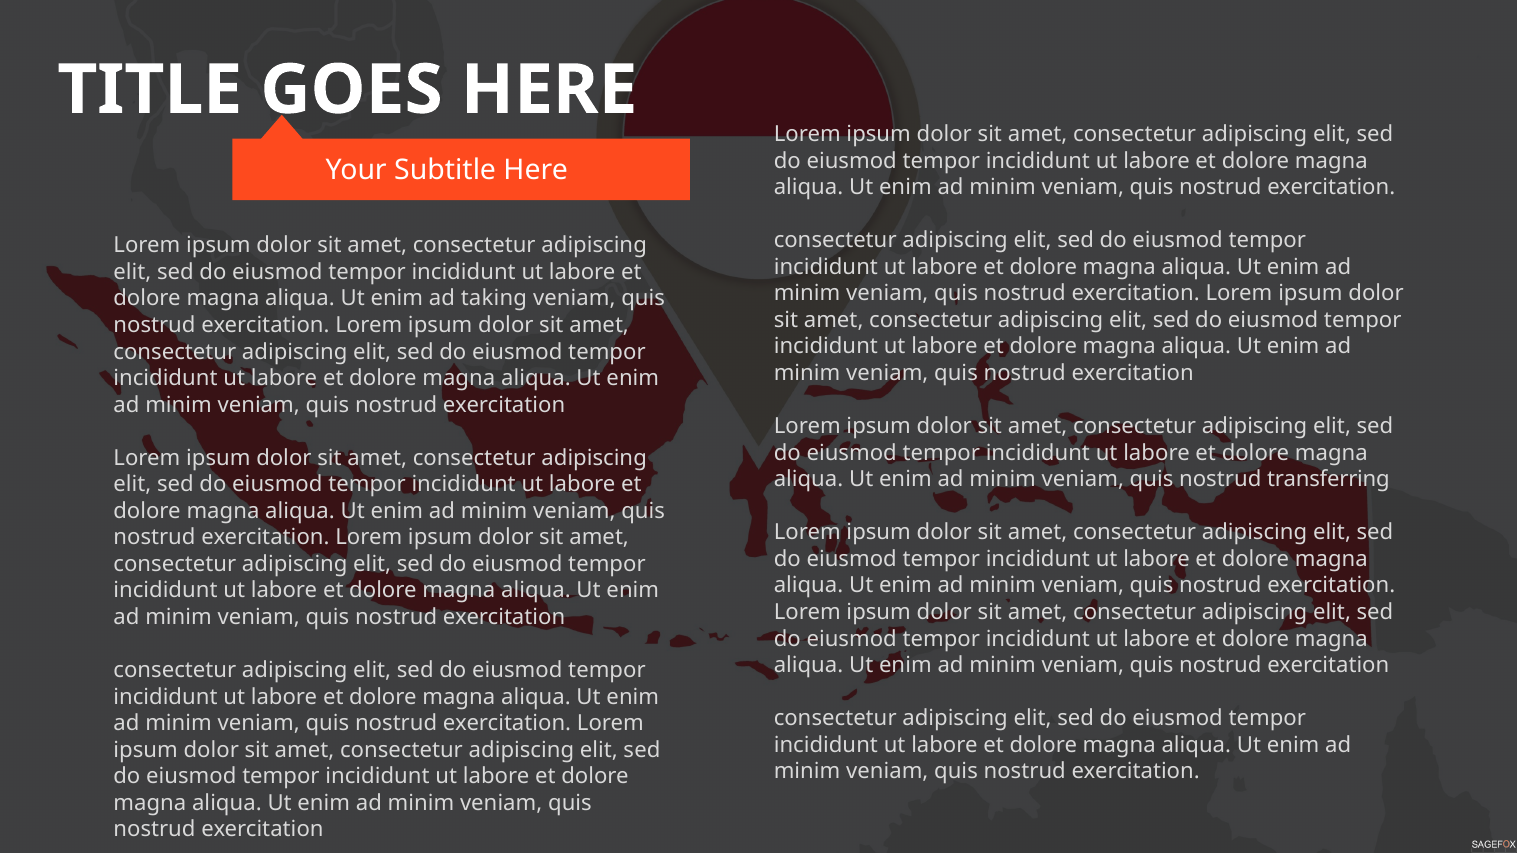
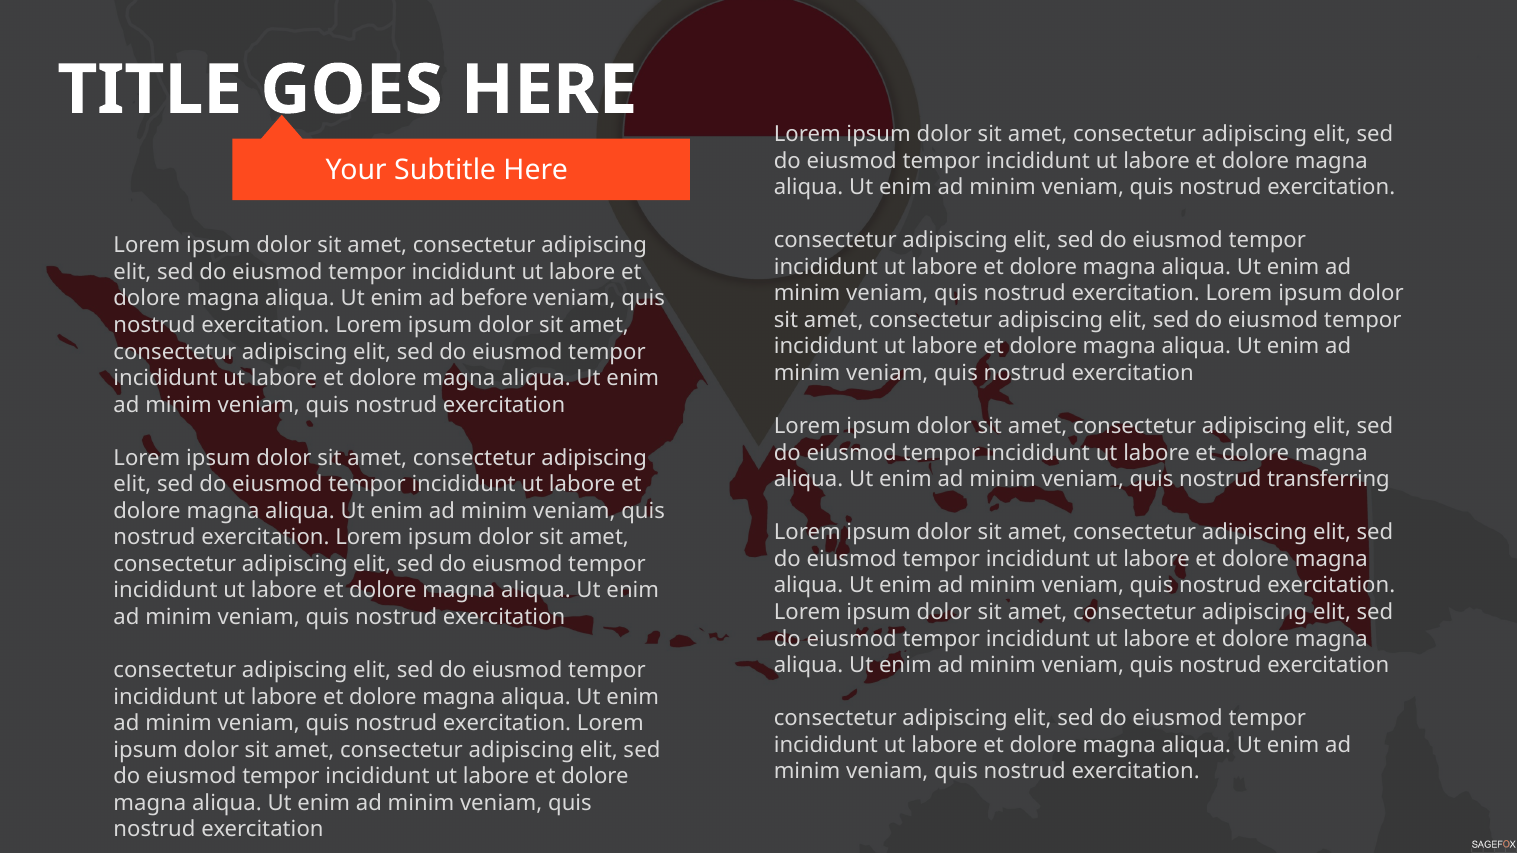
taking: taking -> before (494, 299)
